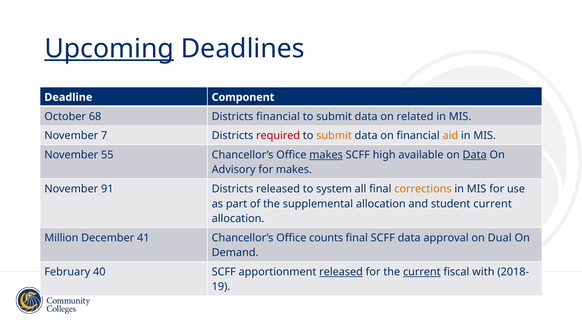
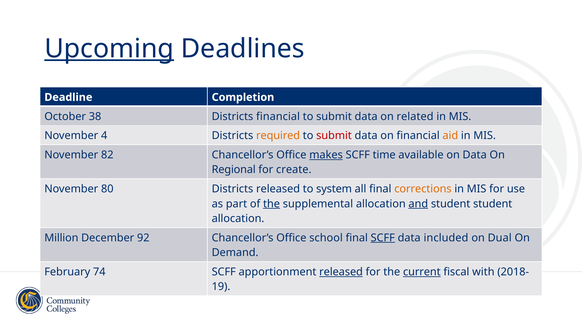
Component: Component -> Completion (243, 97)
68: 68 -> 38 (95, 117)
7: 7 -> 4 (104, 136)
required colour: red -> orange (278, 136)
submit colour: orange -> red (334, 136)
55: 55 -> 82 (107, 155)
high: high -> time (384, 155)
Data underline: present -> none (475, 155)
Advisory: Advisory -> Regional (234, 170)
for makes: makes -> create (294, 170)
91: 91 -> 80 (107, 189)
the underline: none -> present (272, 204)
and underline: none -> present (418, 204)
student current: current -> student (493, 204)
41: 41 -> 92 (143, 238)
counts: counts -> school (326, 238)
SCFF underline: none -> present (383, 238)
approval: approval -> included (446, 238)
40: 40 -> 74 (99, 272)
